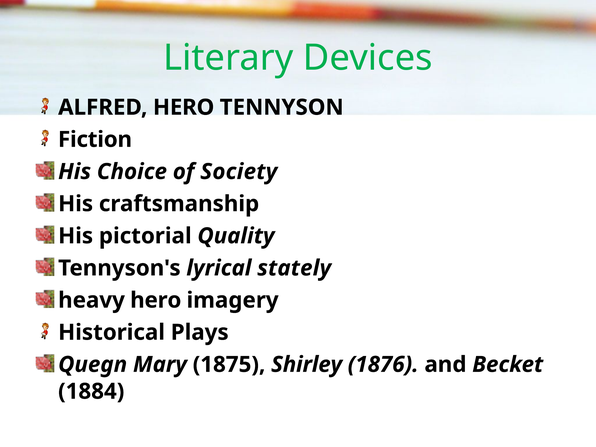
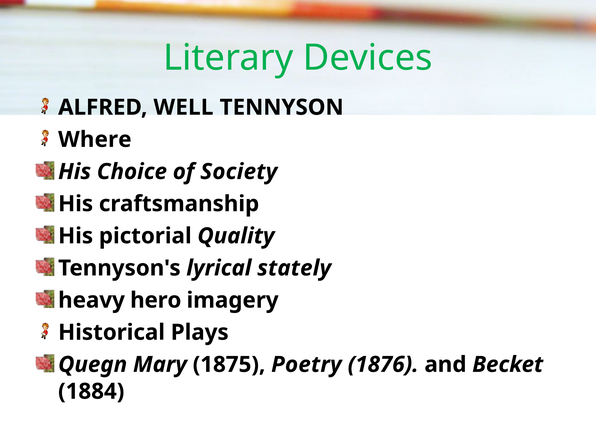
ALFRED HERO: HERO -> WELL (183, 107)
Fiction: Fiction -> Where (95, 140)
Shirley: Shirley -> Poetry (306, 365)
